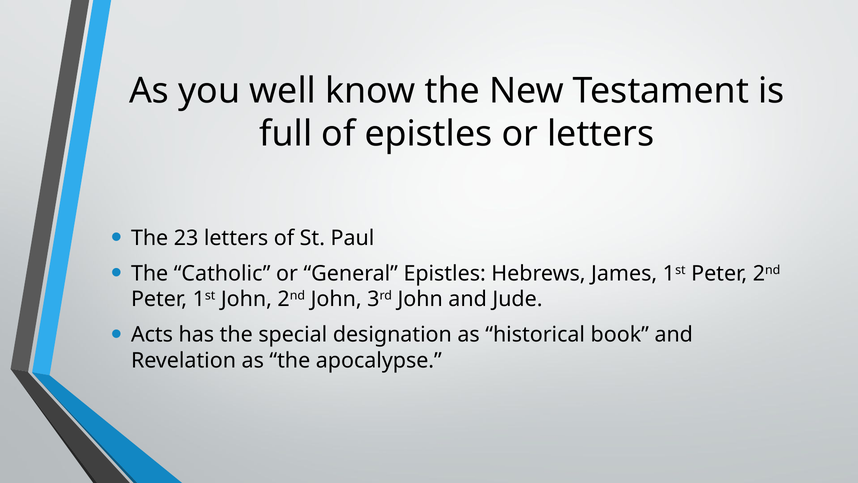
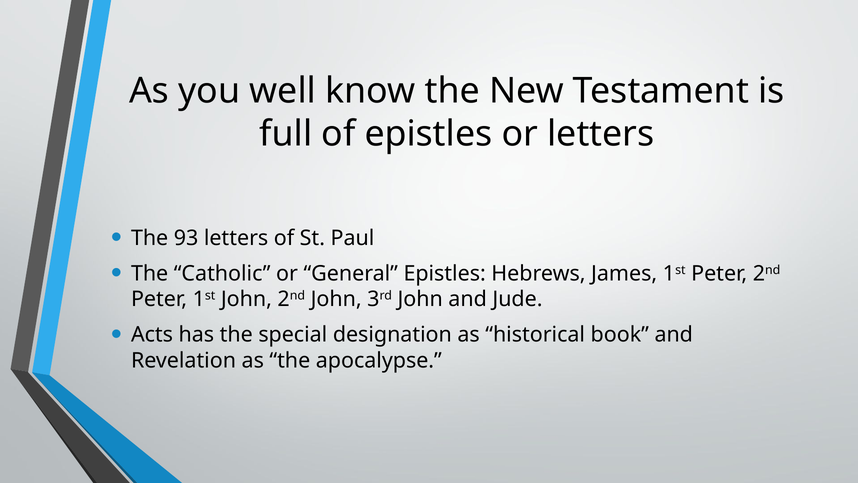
23: 23 -> 93 (186, 238)
